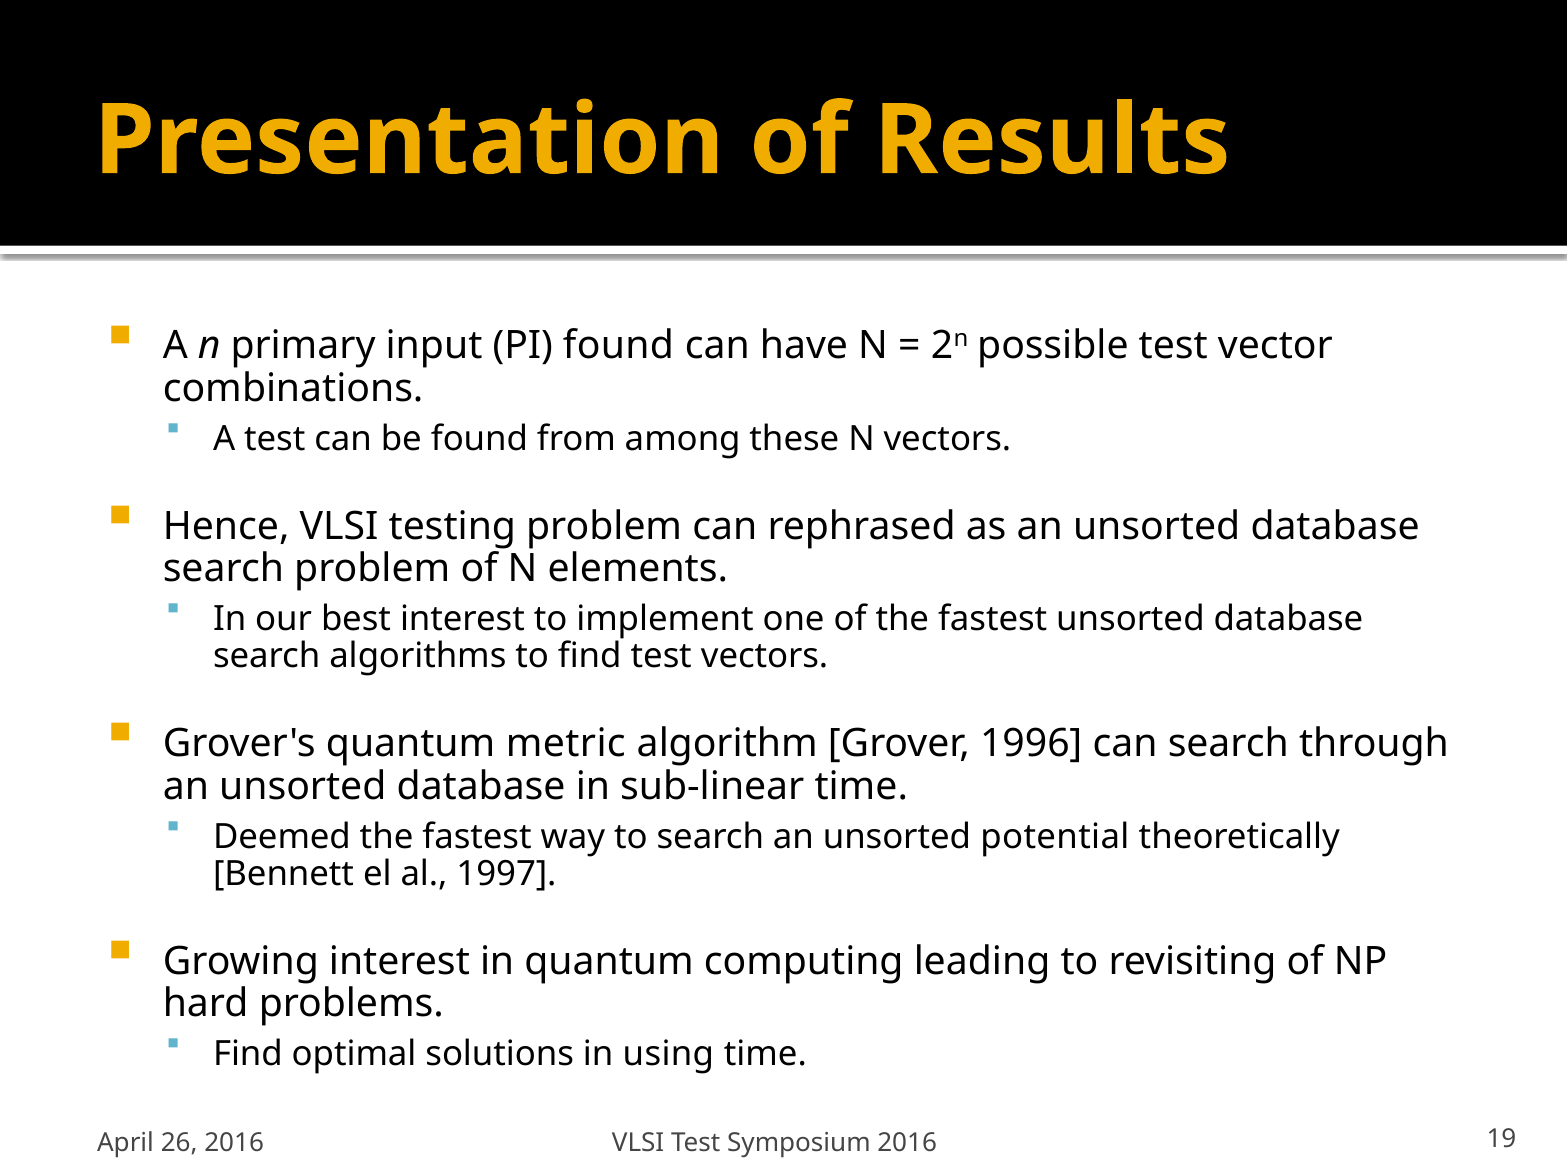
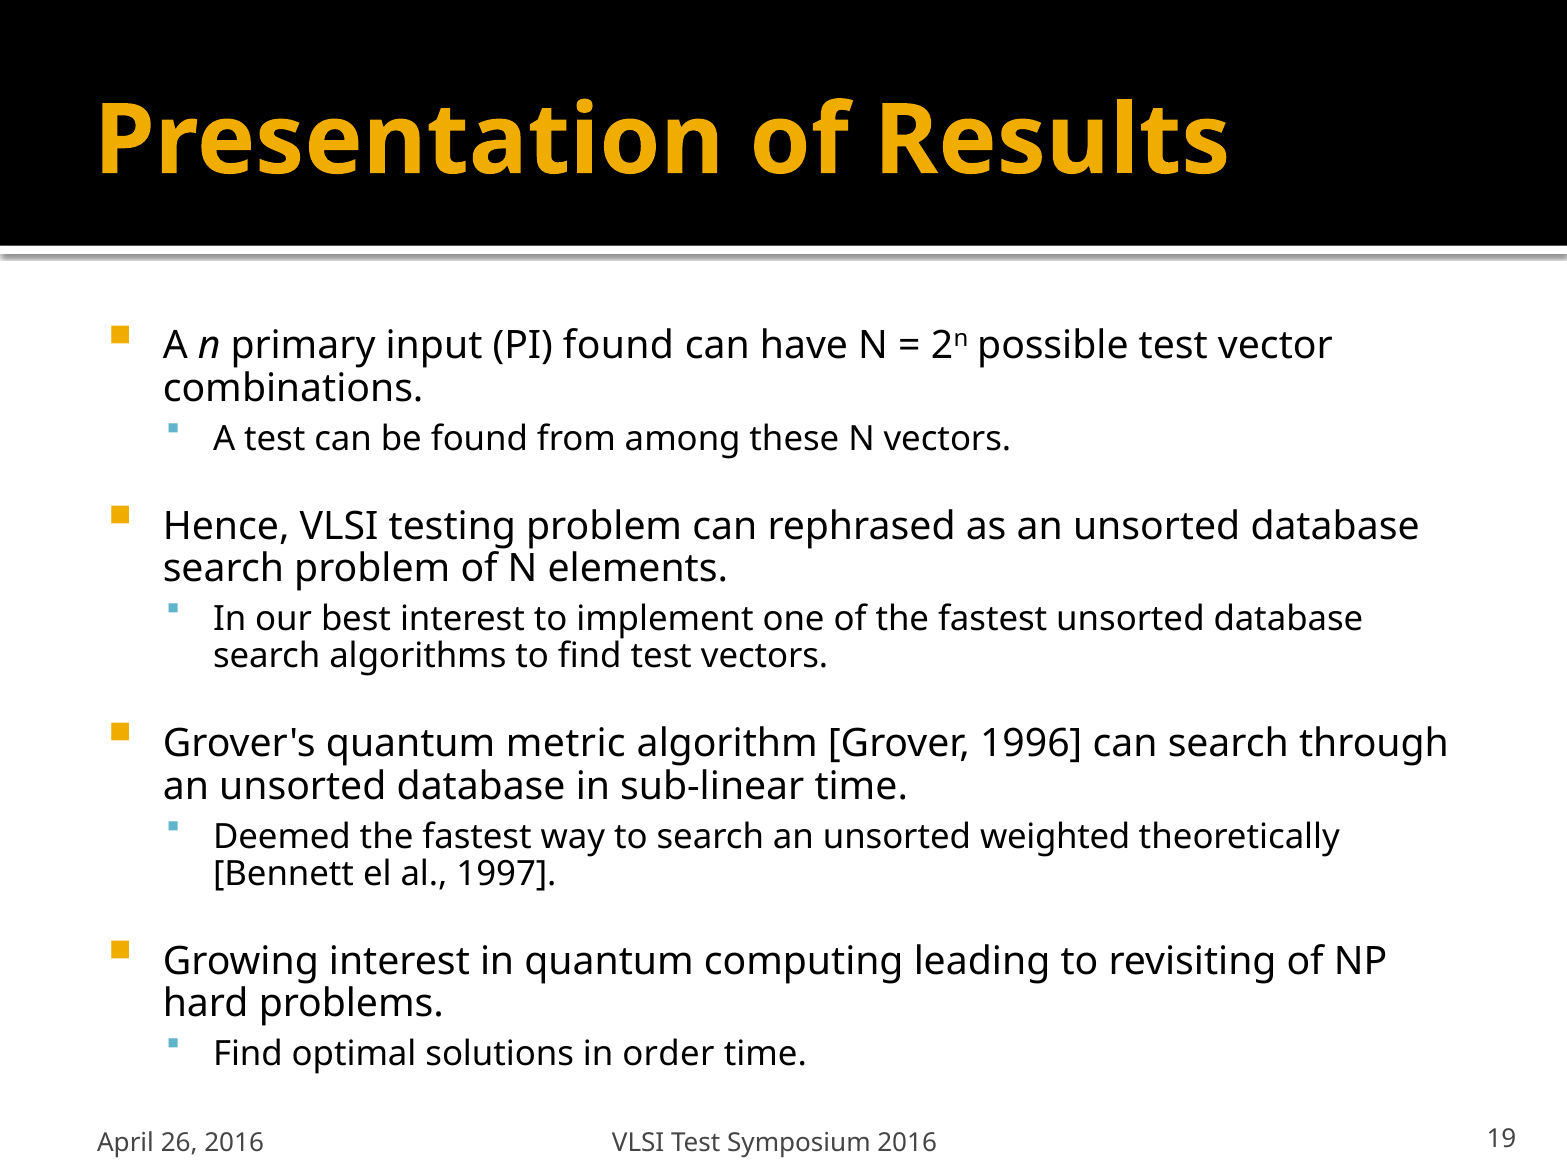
potential: potential -> weighted (1055, 837)
using: using -> order (668, 1055)
